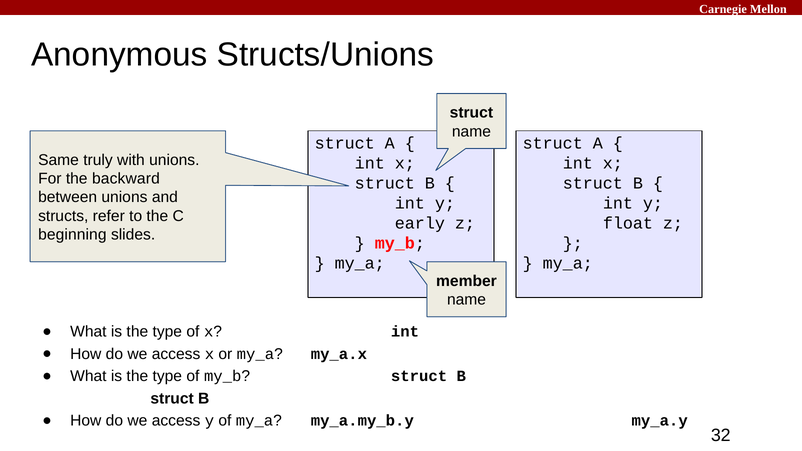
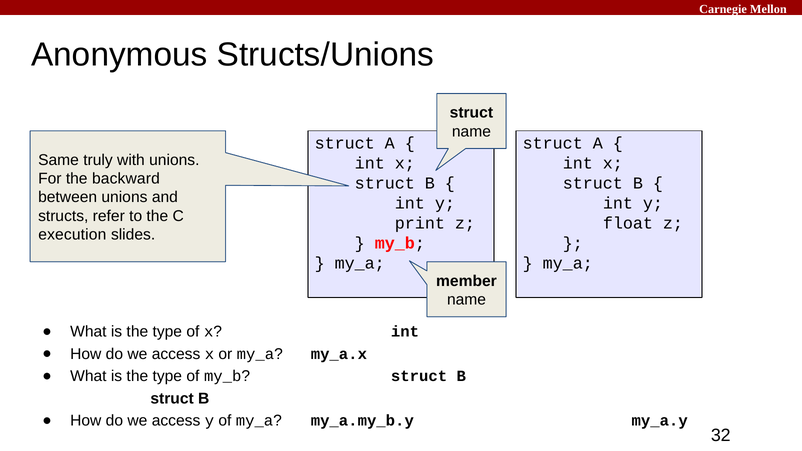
early: early -> print (420, 223)
beginning: beginning -> execution (72, 235)
